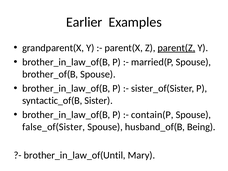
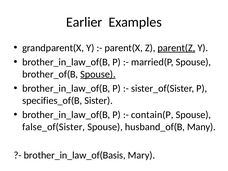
Spouse underline: none -> present (98, 74)
syntactic_of(B: syntactic_of(B -> specifies_of(B (52, 101)
Being: Being -> Many (201, 127)
brother_in_law_of(Until: brother_in_law_of(Until -> brother_in_law_of(Basis (75, 155)
